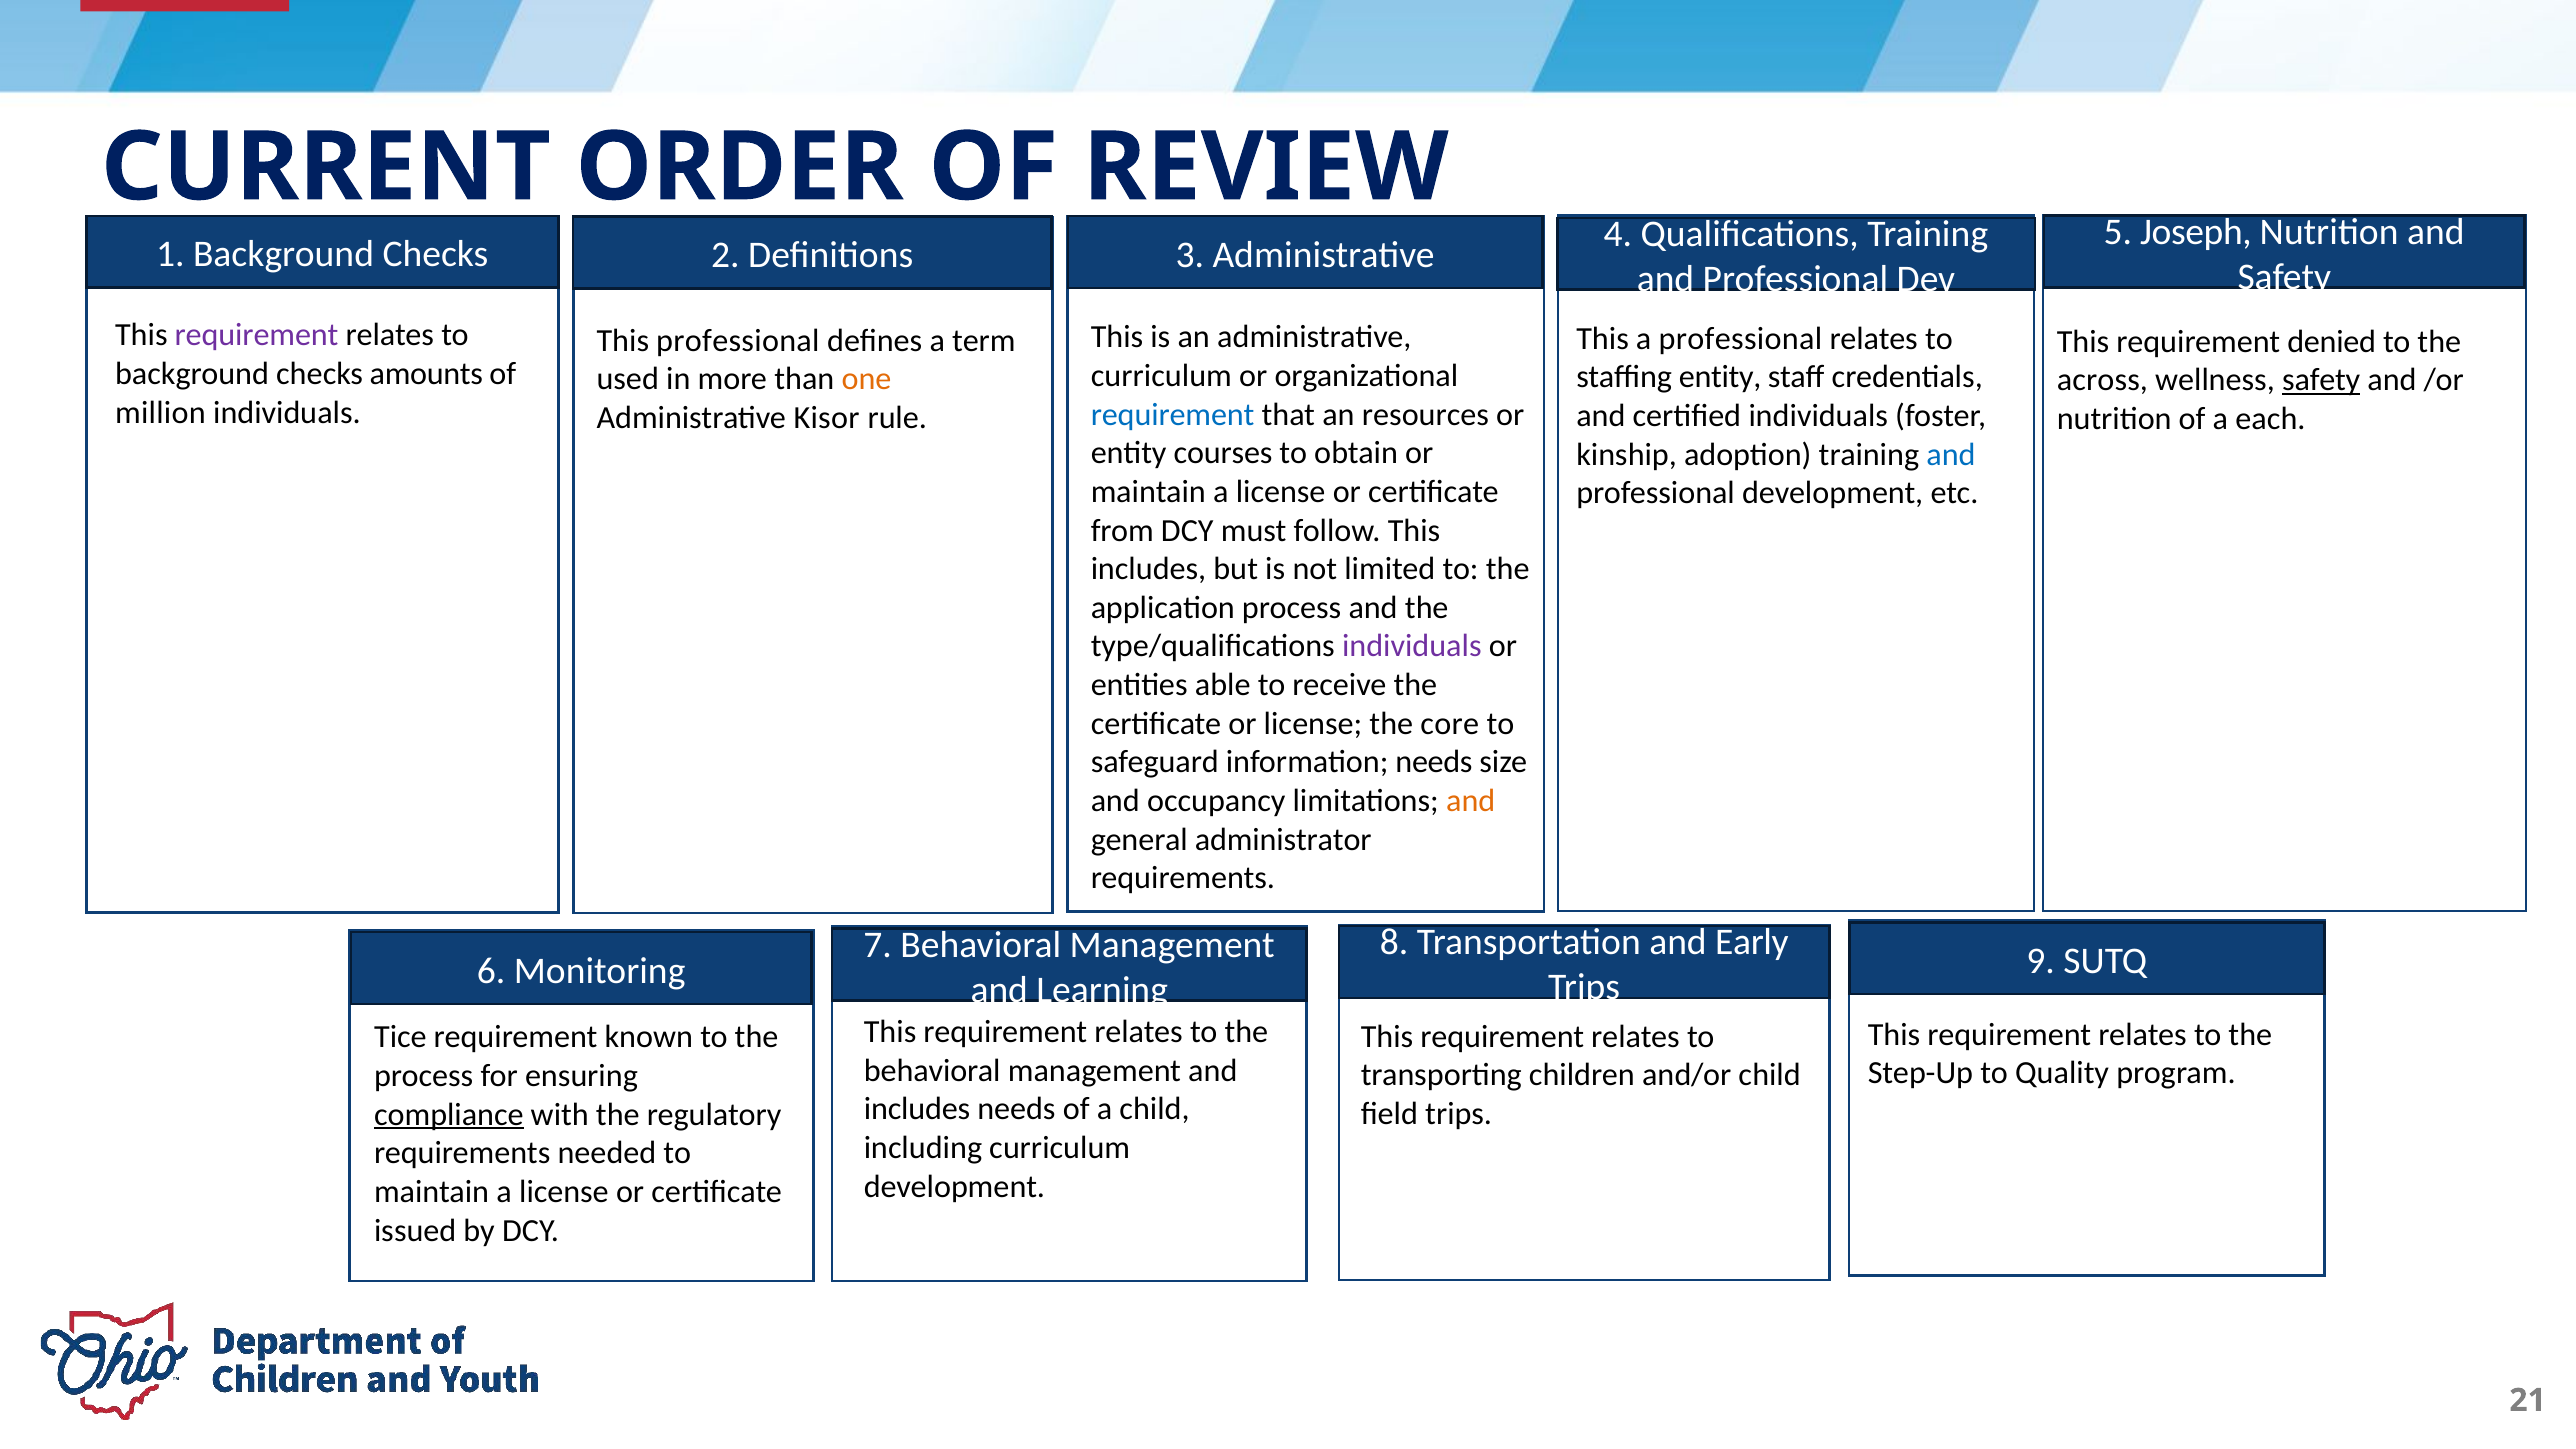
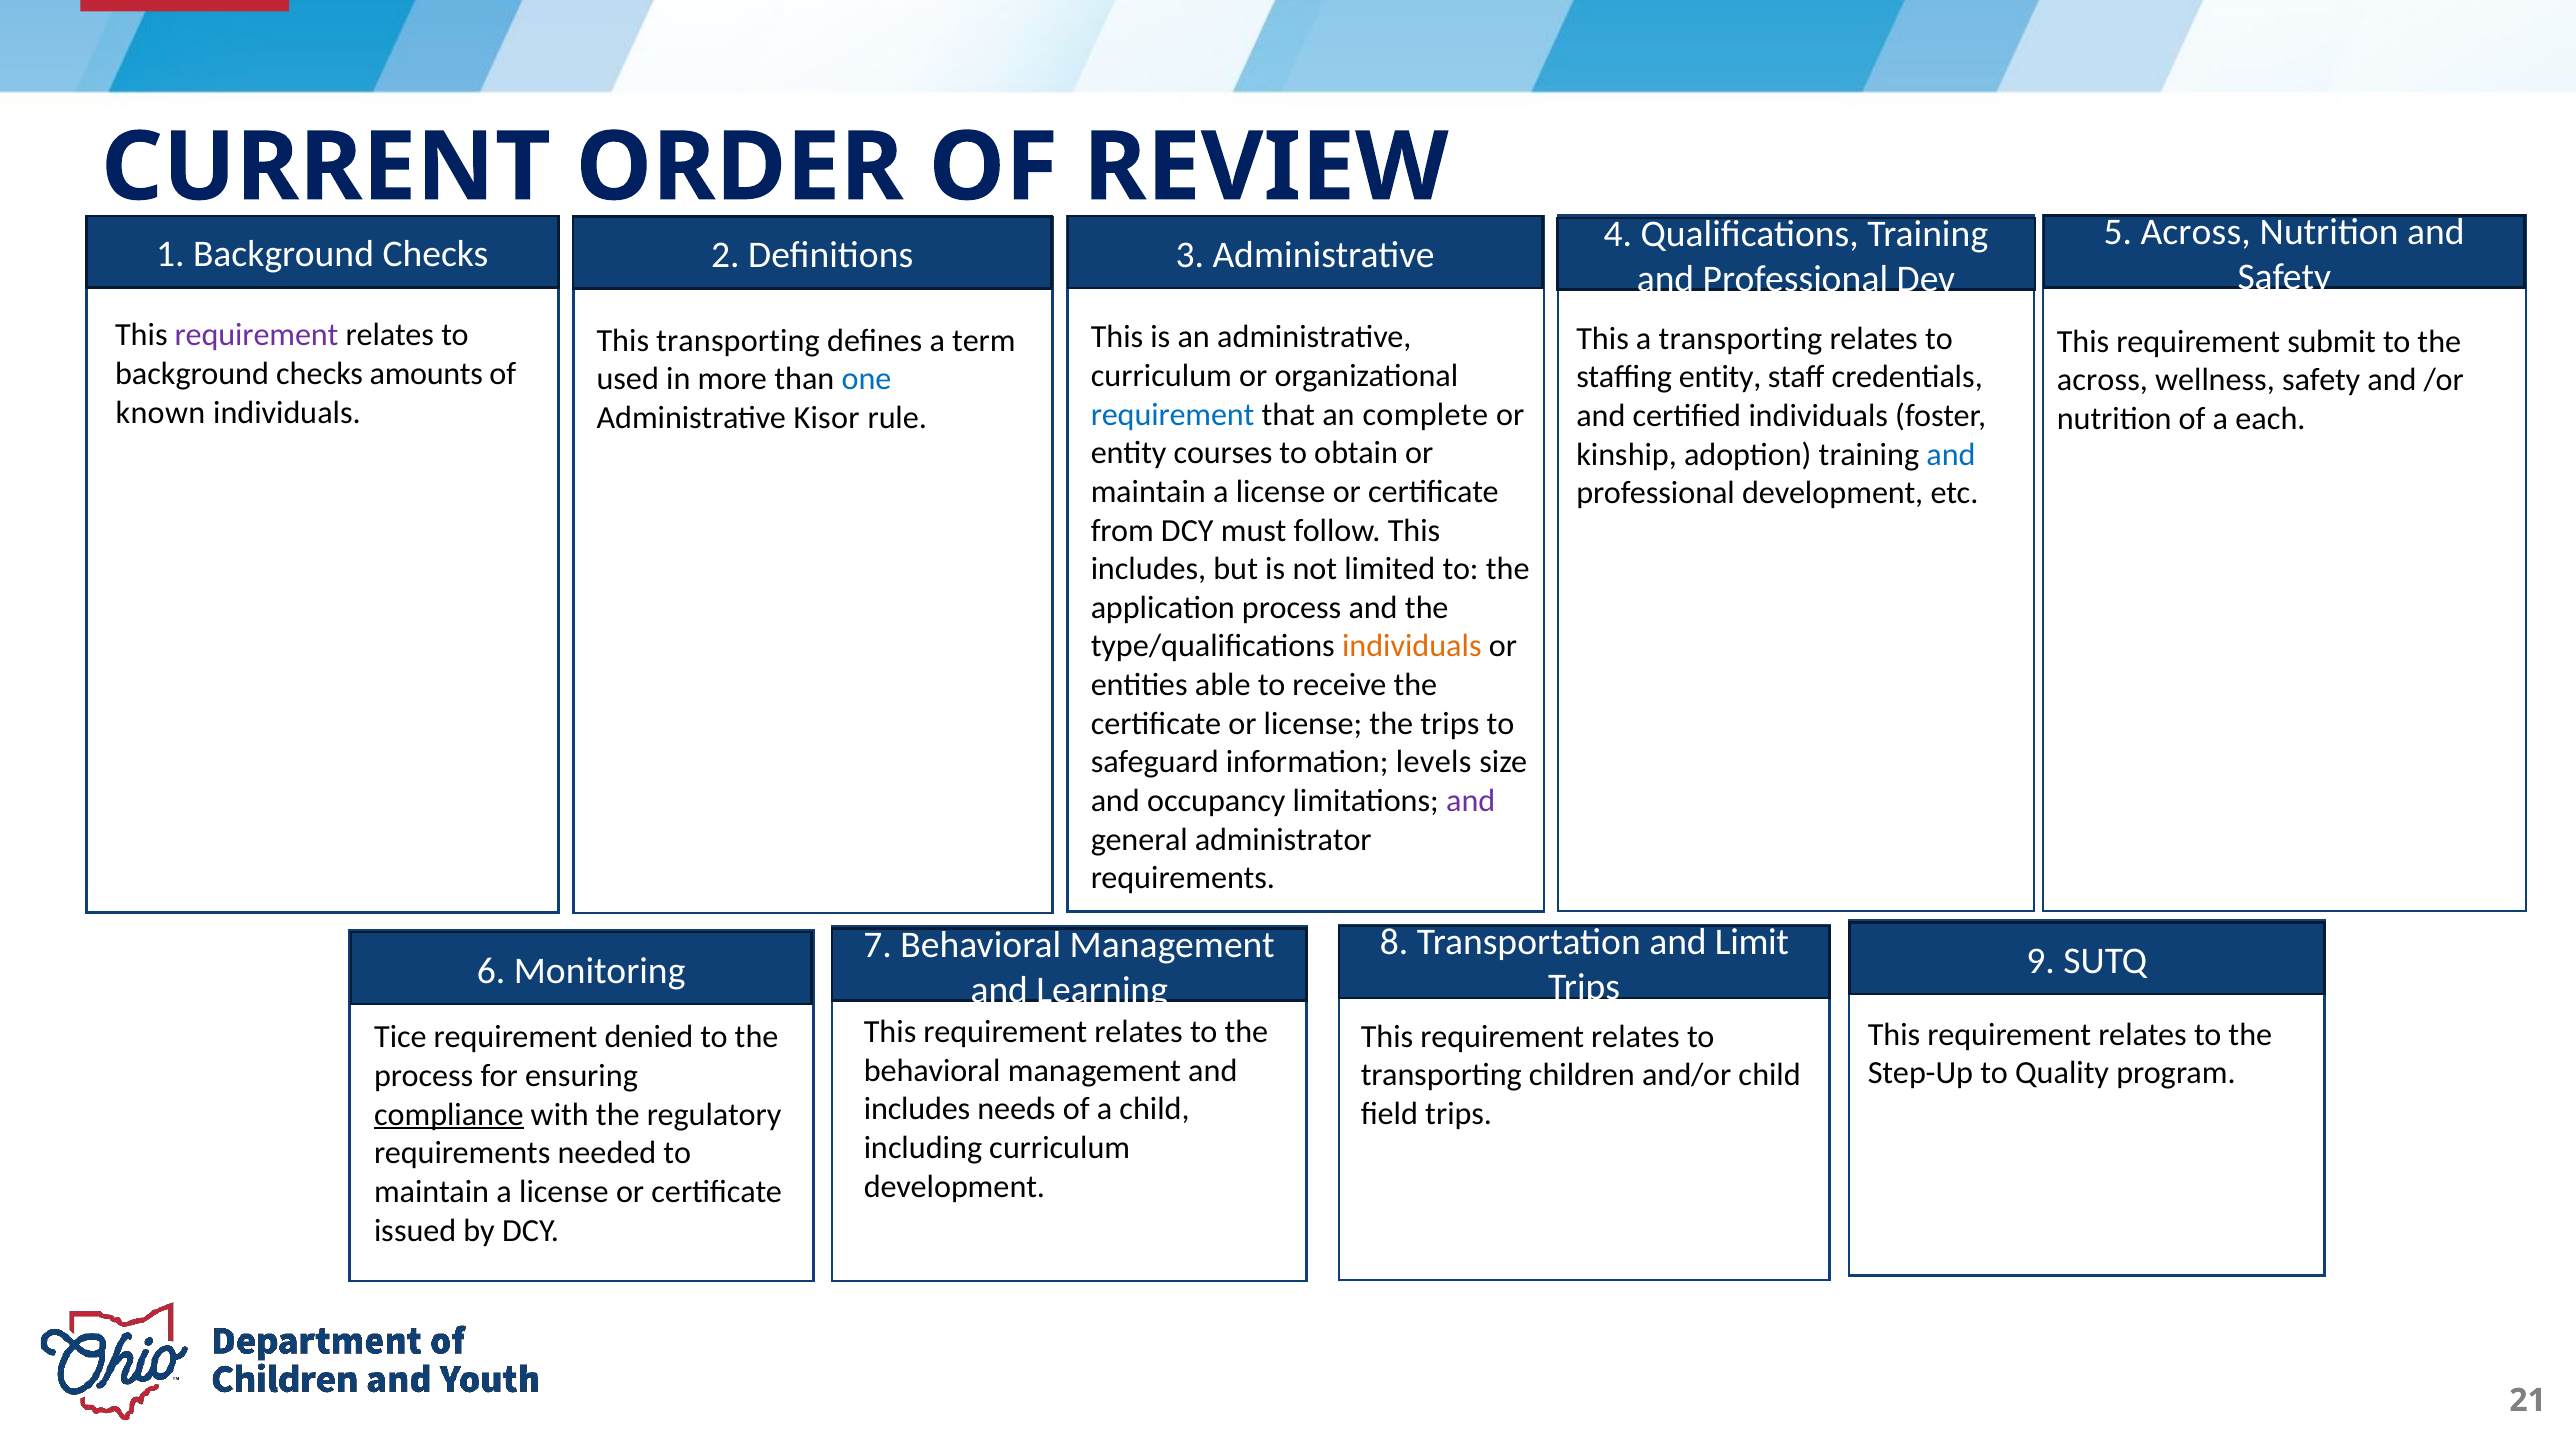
5 Joseph: Joseph -> Across (2196, 232)
a professional: professional -> transporting (1741, 339)
This professional: professional -> transporting (738, 341)
denied: denied -> submit (2332, 341)
one colour: orange -> blue (866, 379)
safety underline: present -> none (2321, 380)
million: million -> known (160, 413)
resources: resources -> complete (1425, 414)
individuals colour: purple -> orange (1412, 646)
the core: core -> trips (1450, 724)
information needs: needs -> levels (1434, 762)
and colour: orange -> purple (1471, 801)
Early: Early -> Limit (1752, 942)
known: known -> denied (649, 1037)
